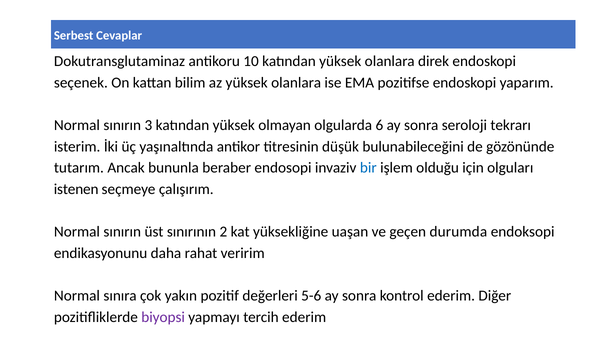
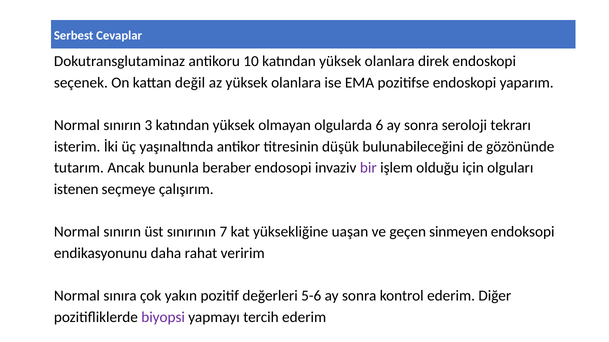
bilim: bilim -> değil (190, 83)
bir colour: blue -> purple (368, 168)
2: 2 -> 7 (223, 232)
durumda: durumda -> sinmeyen (459, 232)
